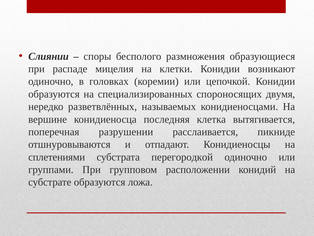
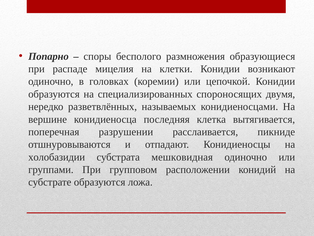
Слиянии: Слиянии -> Попарно (48, 56)
сплетениями: сплетениями -> холобазидии (57, 157)
перегородкой: перегородкой -> мешковидная (182, 157)
